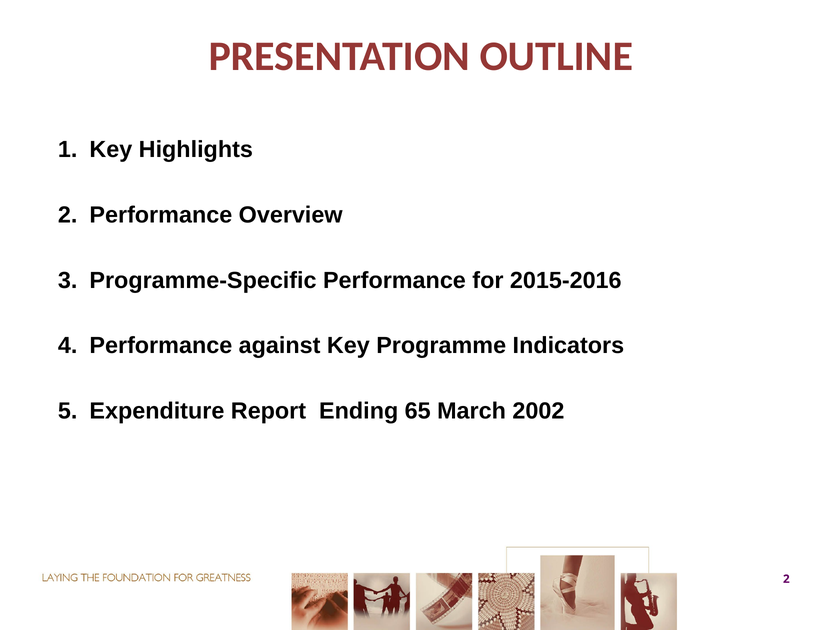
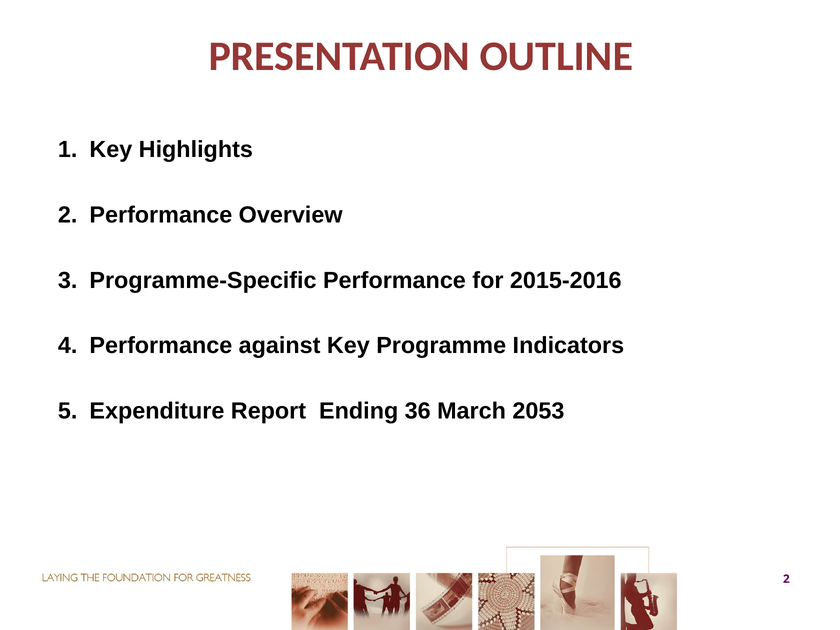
65: 65 -> 36 (418, 411)
2002: 2002 -> 2053 (538, 411)
